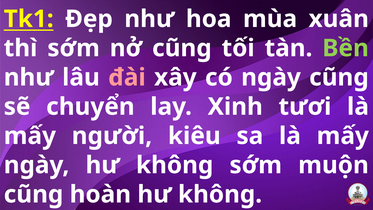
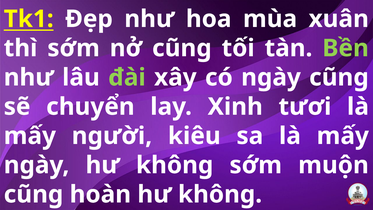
đài colour: pink -> light green (127, 77)
